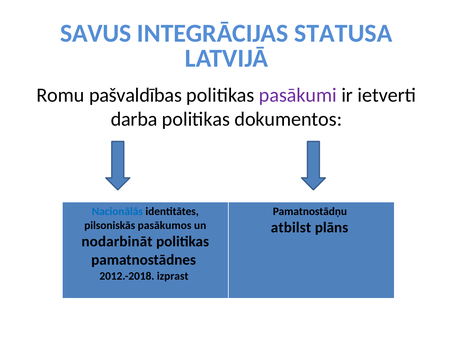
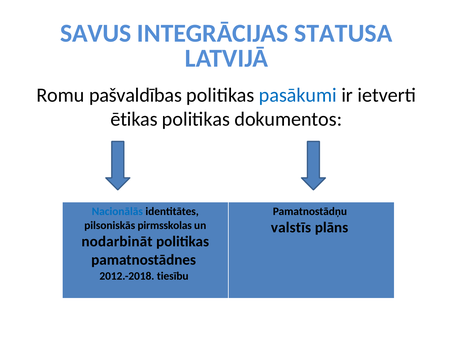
pasākumi colour: purple -> blue (298, 95)
darba: darba -> ētikas (134, 119)
pasākumos: pasākumos -> pirmsskolas (165, 225)
atbilst: atbilst -> valstīs (291, 227)
izprast: izprast -> tiesību (173, 276)
